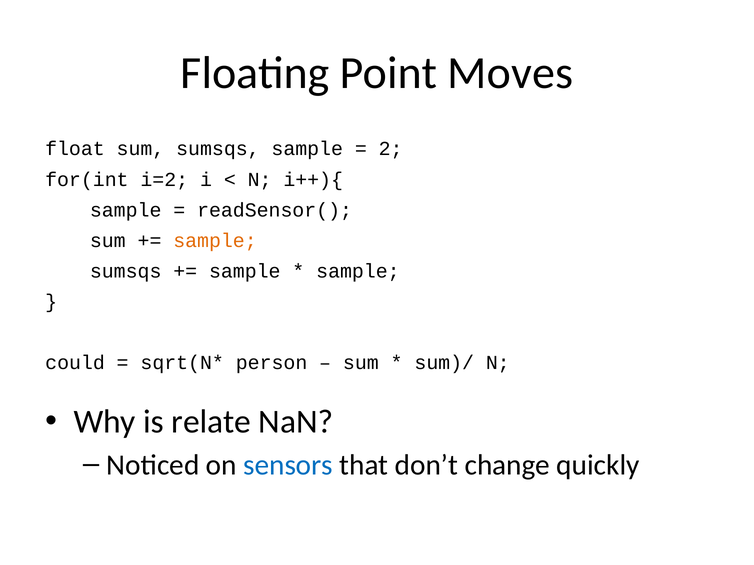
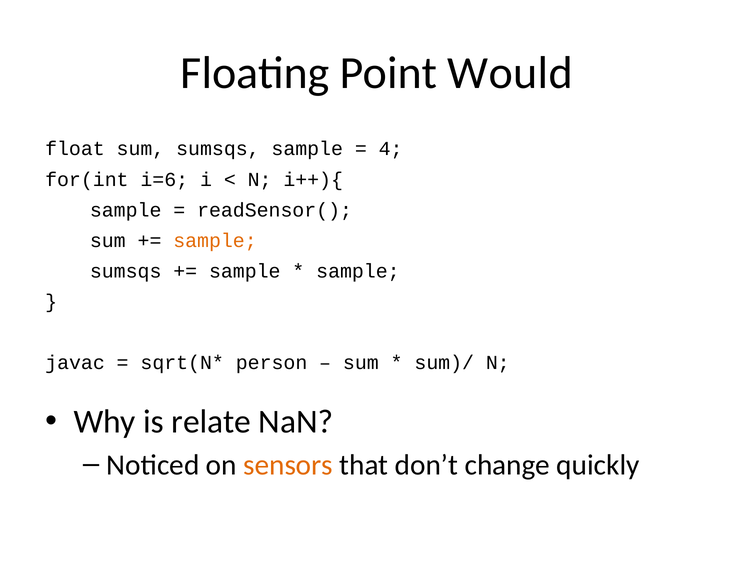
Moves: Moves -> Would (510, 73)
2: 2 -> 4 (391, 149)
i=2: i=2 -> i=6 (164, 180)
could: could -> javac (75, 363)
sensors colour: blue -> orange (288, 465)
